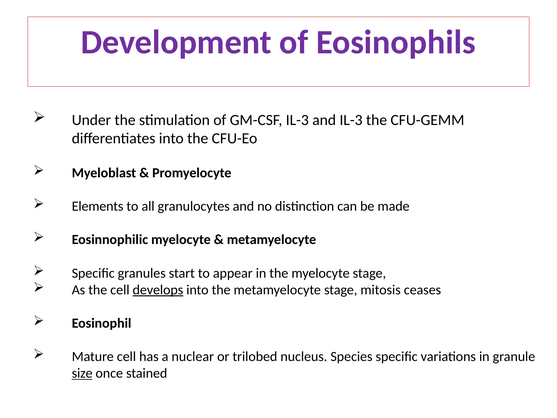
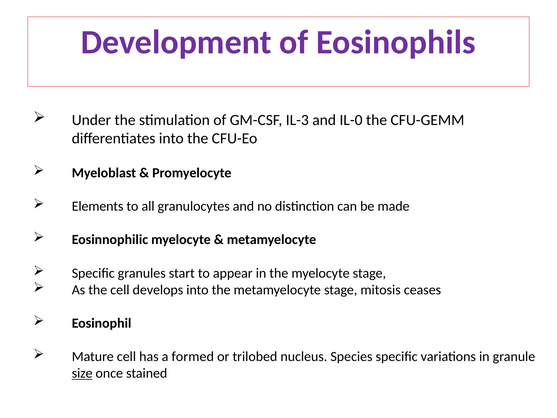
and IL-3: IL-3 -> IL-0 (351, 120)
develops underline: present -> none (158, 290)
nuclear: nuclear -> formed (193, 356)
